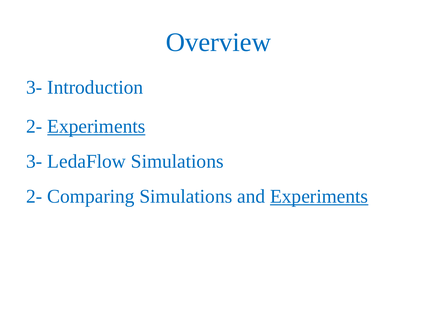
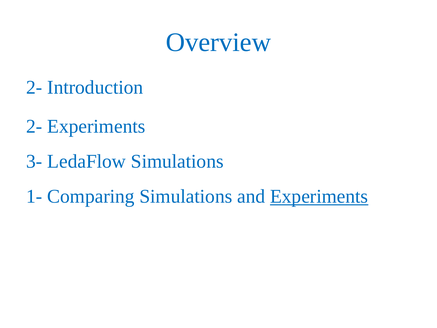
3-: 3- -> 2- (34, 88)
Experiments underline: present -> none (96, 126)
2-: 2- -> 1- (34, 196)
